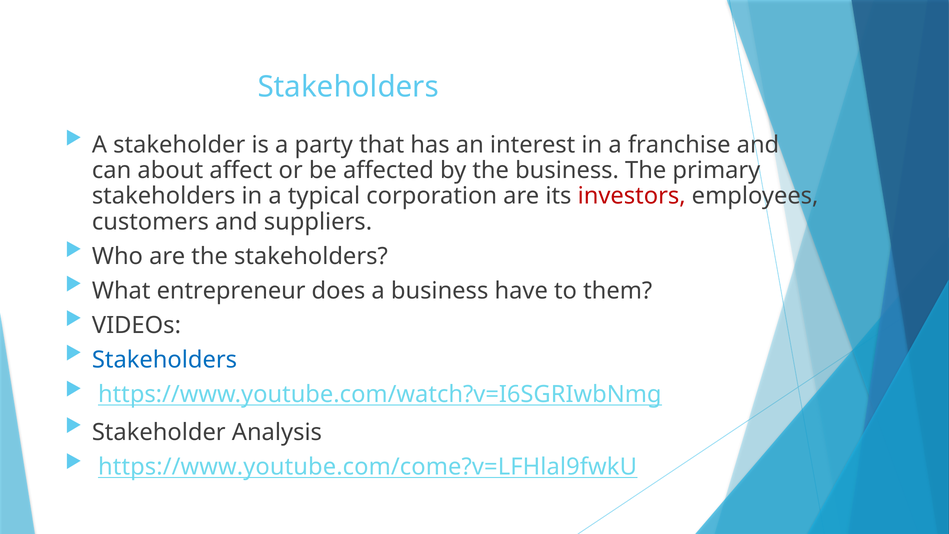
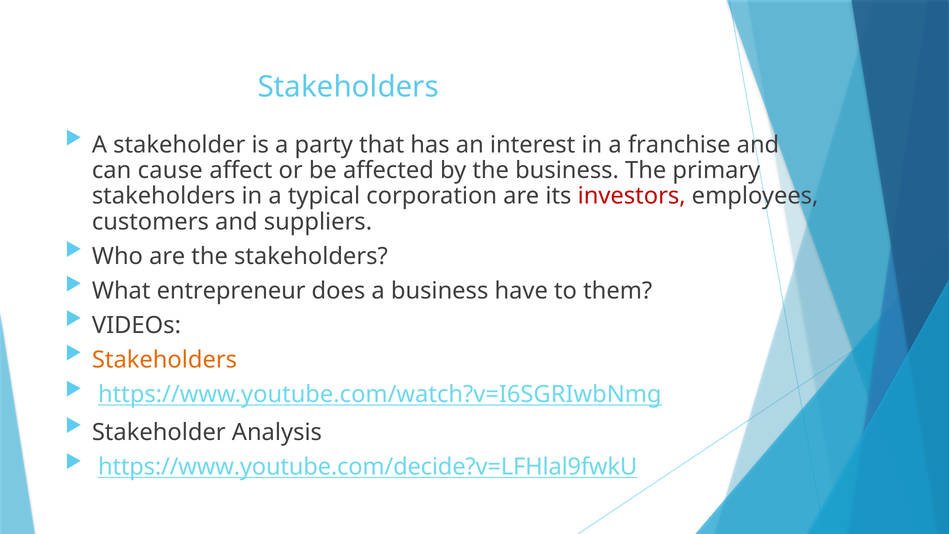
about: about -> cause (170, 170)
Stakeholders colour: blue -> orange (164, 360)
https://www.youtube.com/come?v=LFHlal9fwkU: https://www.youtube.com/come?v=LFHlal9fwkU -> https://www.youtube.com/decide?v=LFHlal9fwkU (368, 467)
